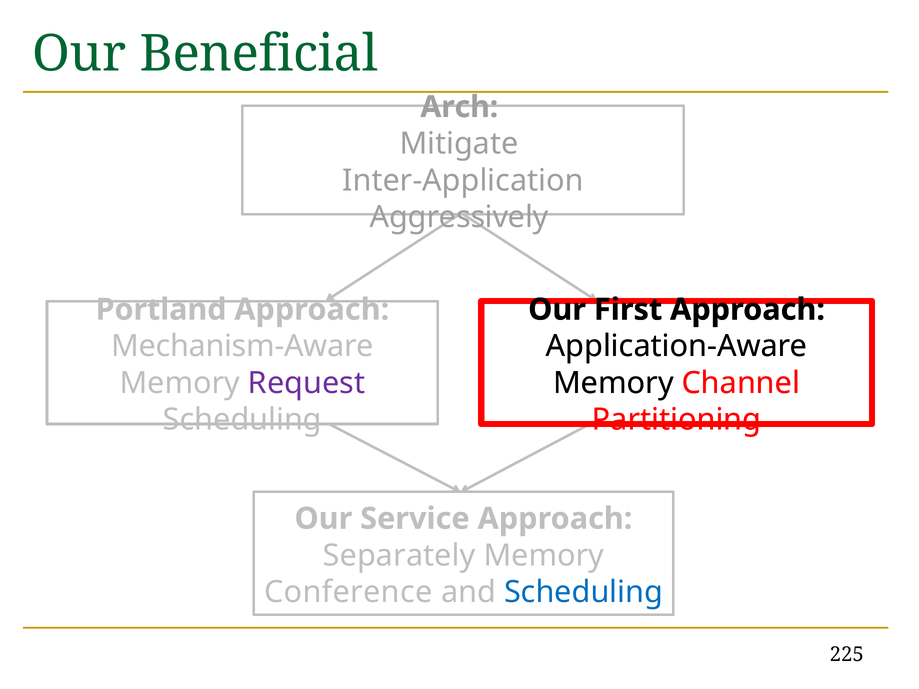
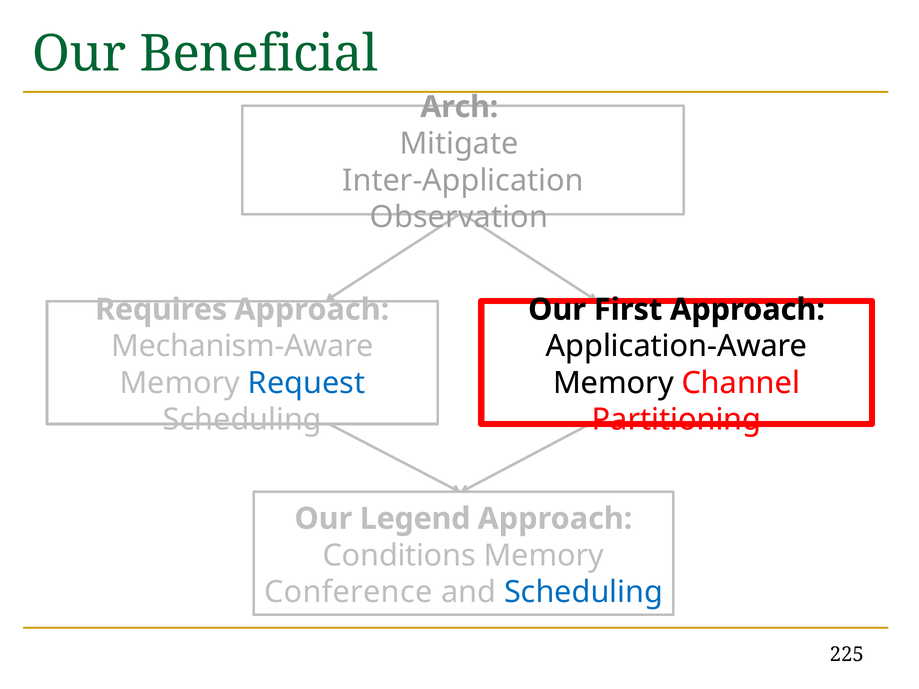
Aggressively: Aggressively -> Observation (459, 217)
Portland: Portland -> Requires (161, 310)
Request colour: purple -> blue (307, 383)
Service: Service -> Legend (415, 519)
Separately: Separately -> Conditions (399, 556)
